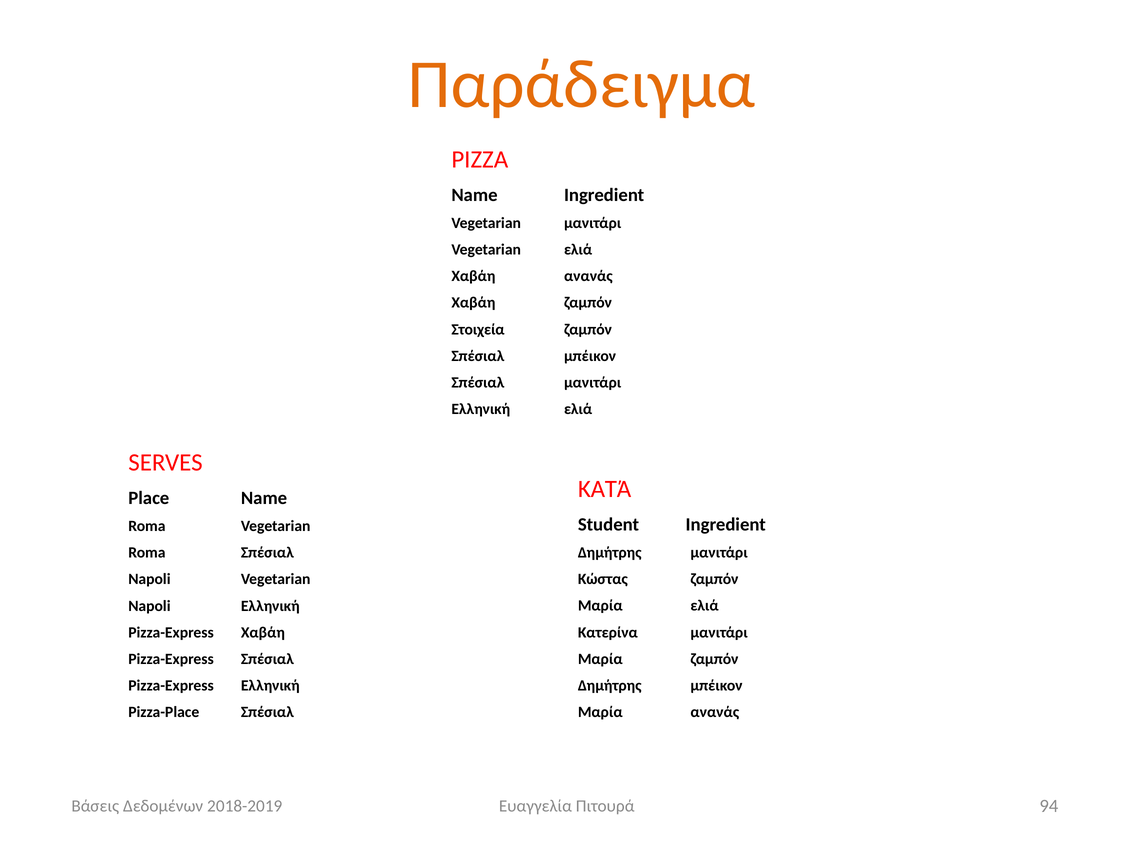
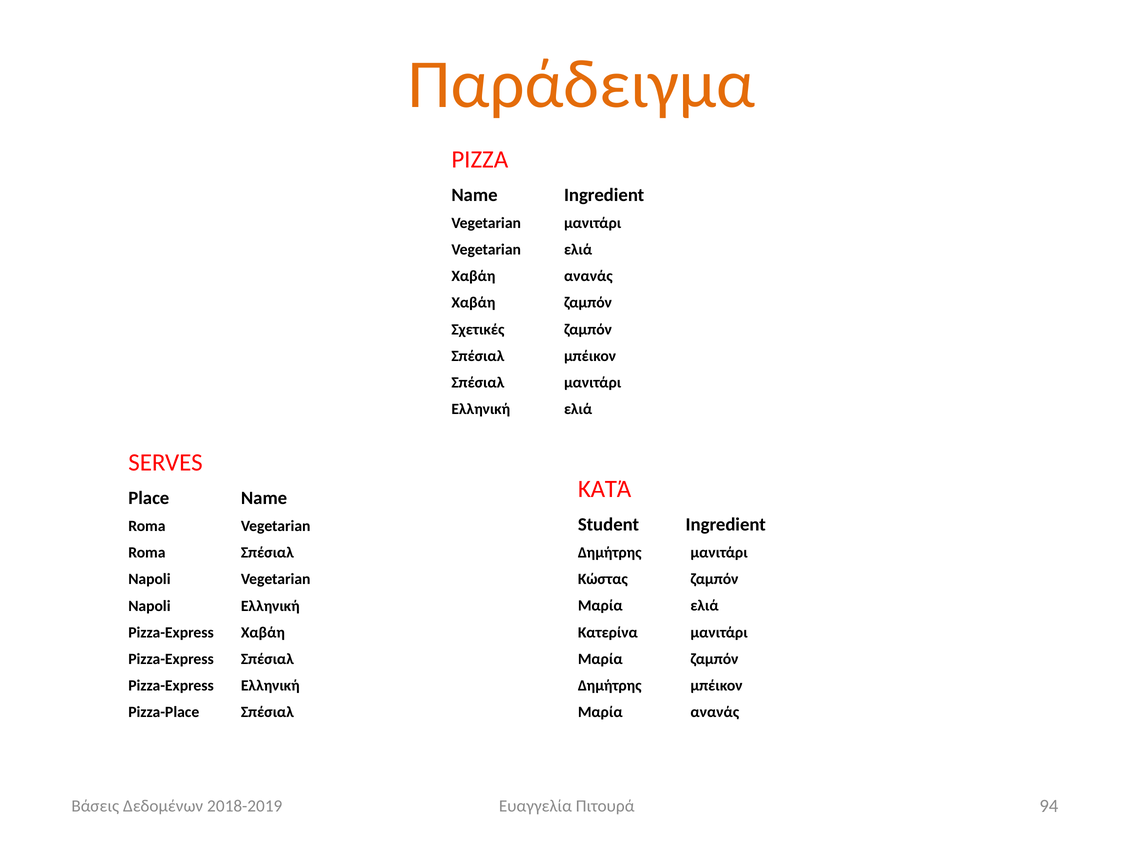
Στοιχεία: Στοιχεία -> Σχετικές (478, 330)
